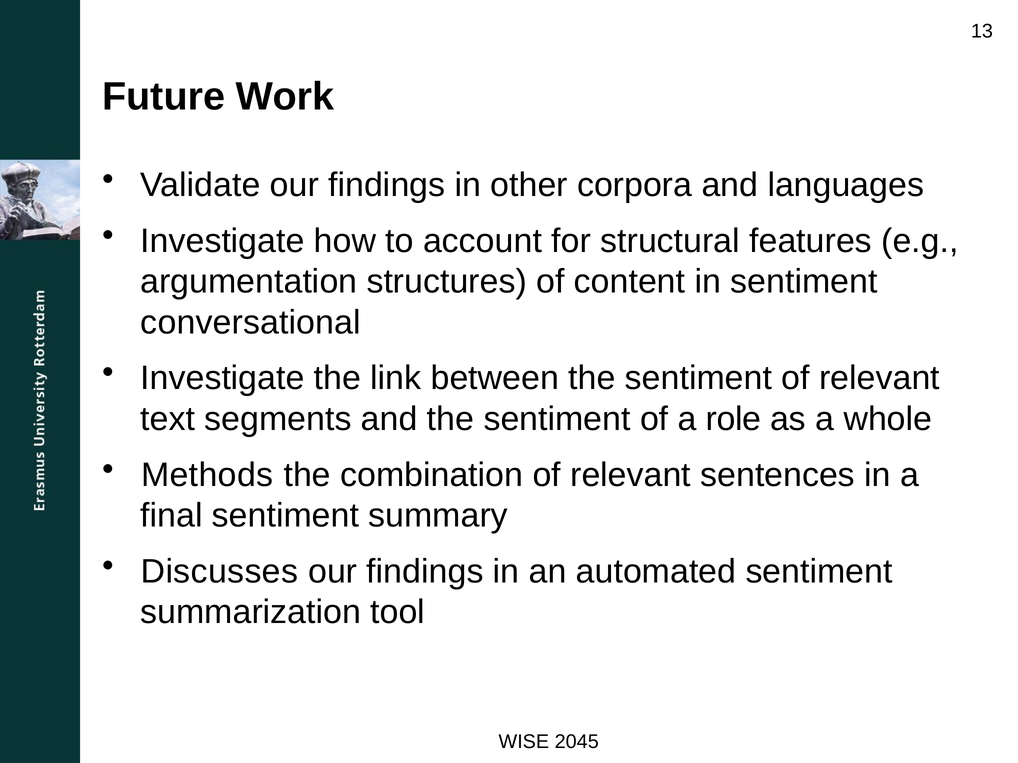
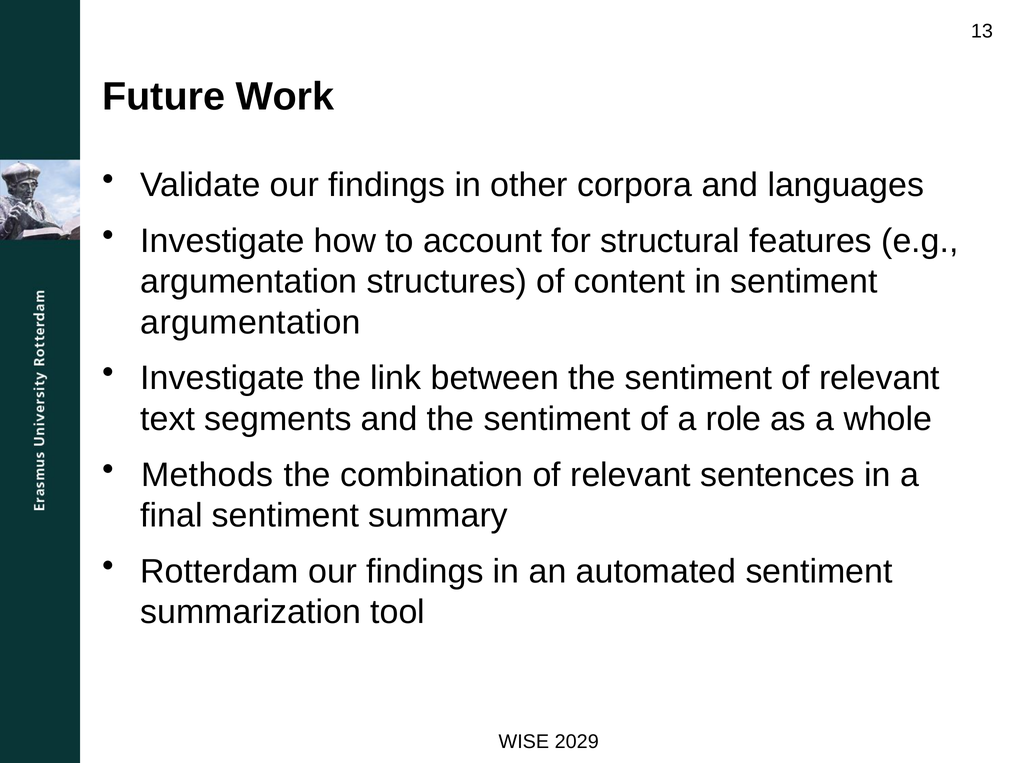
conversational: conversational -> argumentation (251, 323)
Discusses: Discusses -> Rotterdam (220, 572)
2045: 2045 -> 2029 (577, 742)
